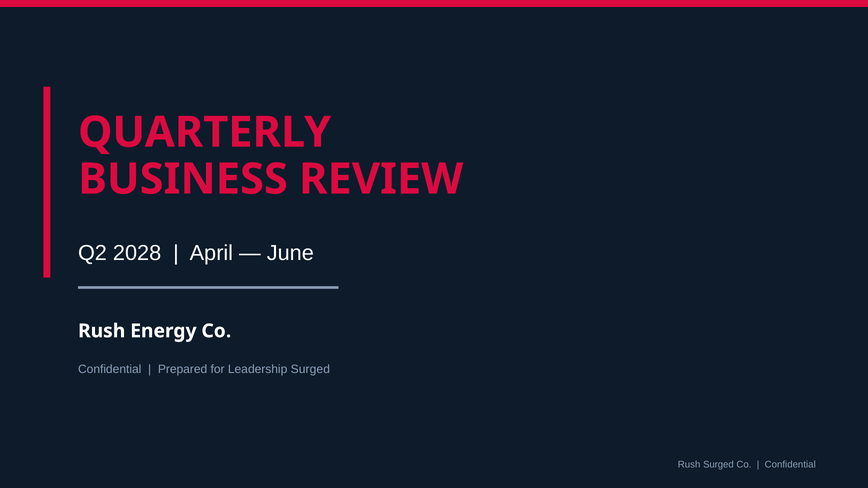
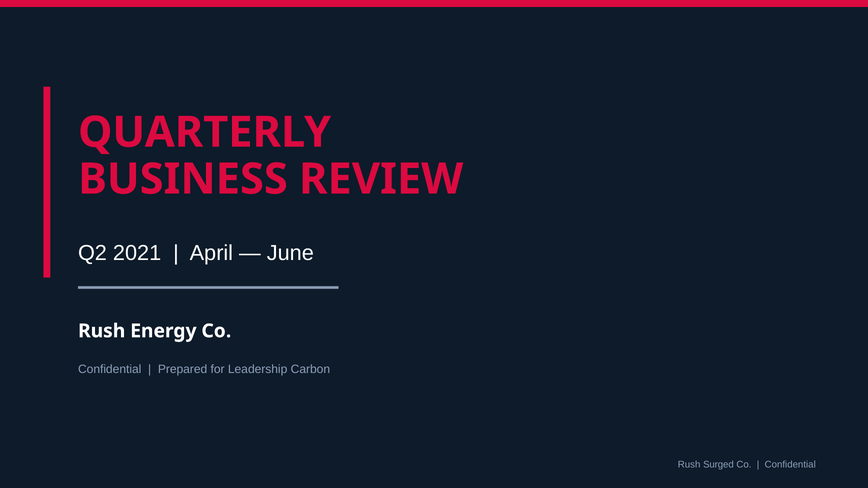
2028: 2028 -> 2021 (137, 253)
Leadership Surged: Surged -> Carbon (310, 370)
